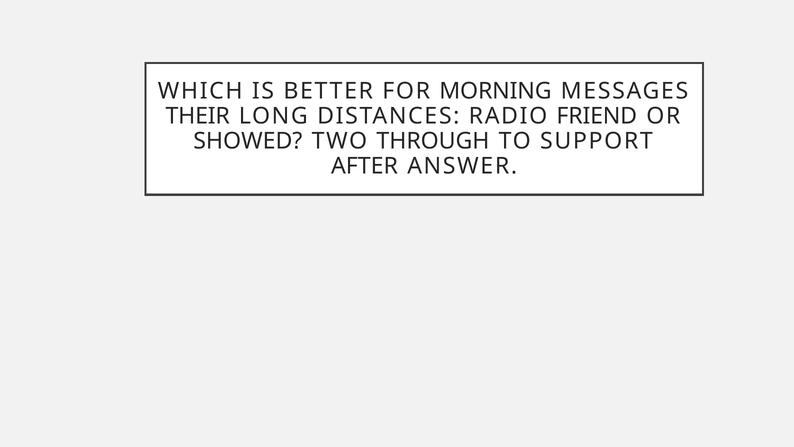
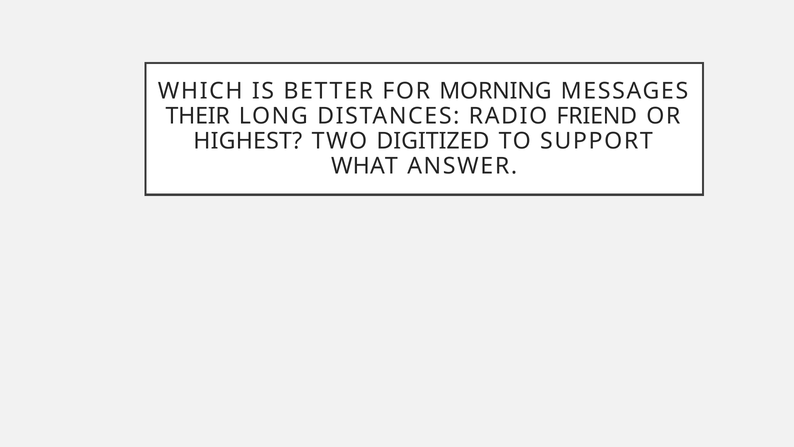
SHOWED: SHOWED -> HIGHEST (248, 141)
THROUGH: THROUGH -> DIGITIZED (433, 141)
AFTER: AFTER -> WHAT (364, 166)
